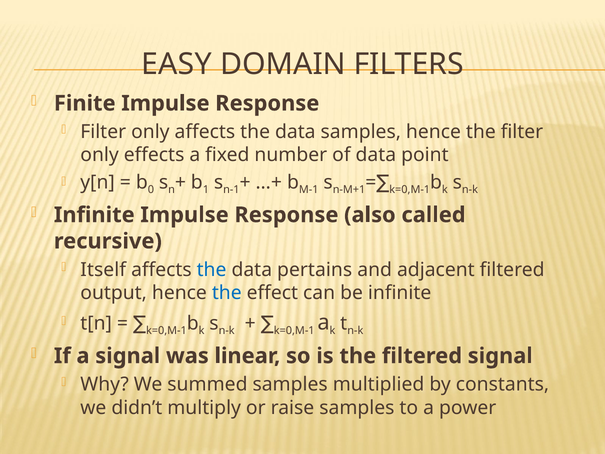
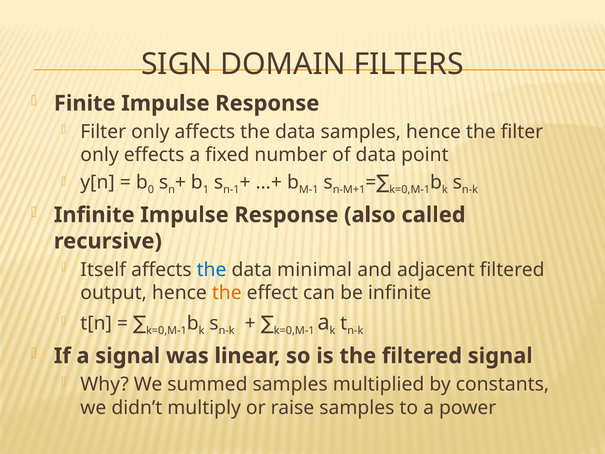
EASY: EASY -> SIGN (177, 64)
pertains: pertains -> minimal (315, 270)
the colour: blue -> orange (227, 293)
